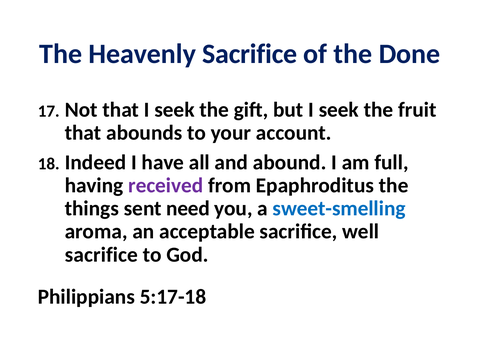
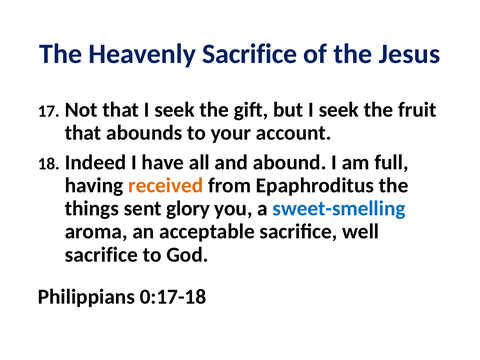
Done: Done -> Jesus (409, 54)
received colour: purple -> orange (166, 185)
need: need -> glory (188, 209)
5:17-18: 5:17-18 -> 0:17-18 (173, 297)
